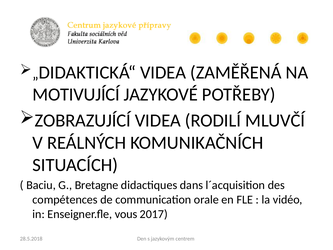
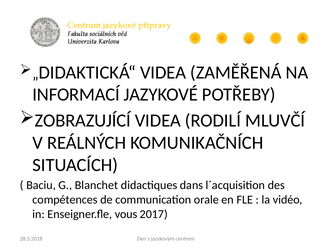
MOTIVUJÍCÍ: MOTIVUJÍCÍ -> INFORMACÍ (76, 95)
Bretagne: Bretagne -> Blanchet (96, 185)
